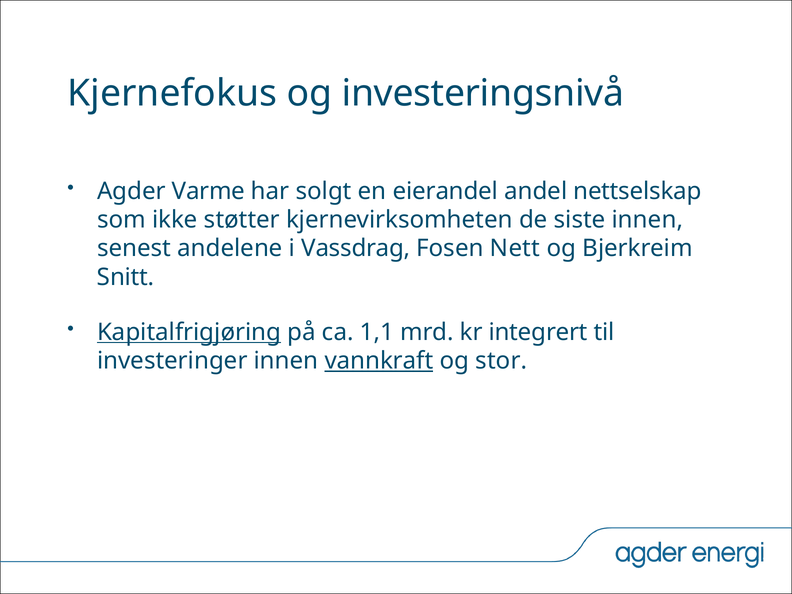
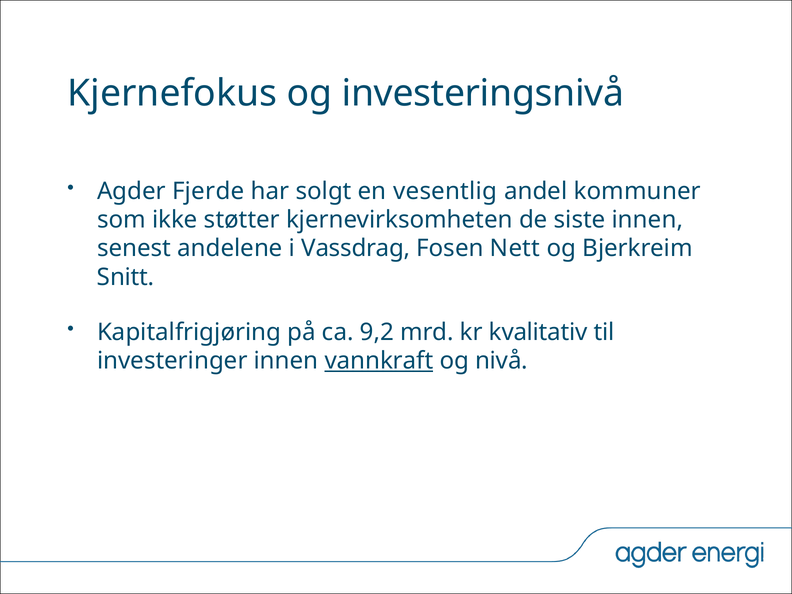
Varme: Varme -> Fjerde (208, 191)
eierandel: eierandel -> vesentlig (445, 191)
nettselskap: nettselskap -> kommuner (637, 191)
Kapitalfrigjøring underline: present -> none (189, 332)
1,1: 1,1 -> 9,2 (377, 332)
integrert: integrert -> kvalitativ (538, 332)
stor: stor -> nivå (502, 361)
